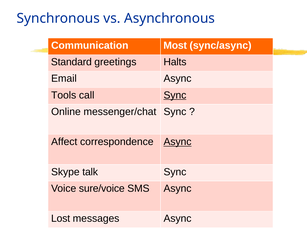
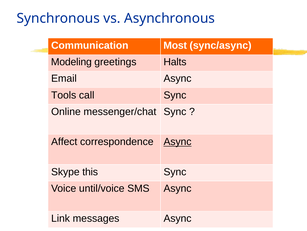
Standard: Standard -> Modeling (71, 62)
Sync underline: present -> none (175, 95)
talk: talk -> this (90, 171)
sure/voice: sure/voice -> until/voice (102, 188)
Lost: Lost -> Link (61, 218)
